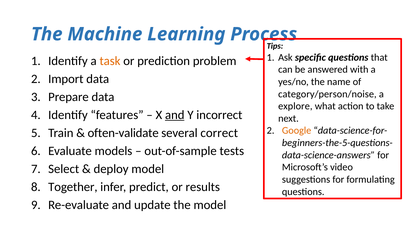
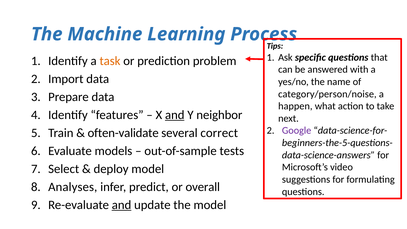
explore: explore -> happen (295, 106)
incorrect: incorrect -> neighbor (219, 115)
Google colour: orange -> purple (297, 131)
Together: Together -> Analyses (73, 187)
results: results -> overall (203, 187)
and underline: none -> present (122, 205)
